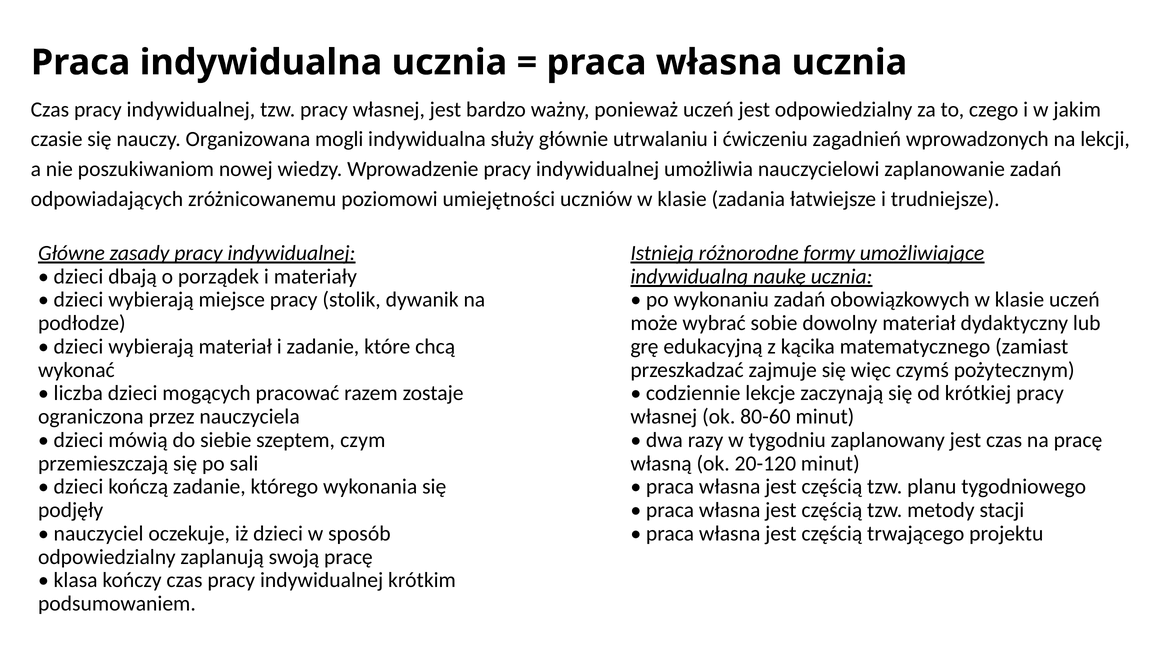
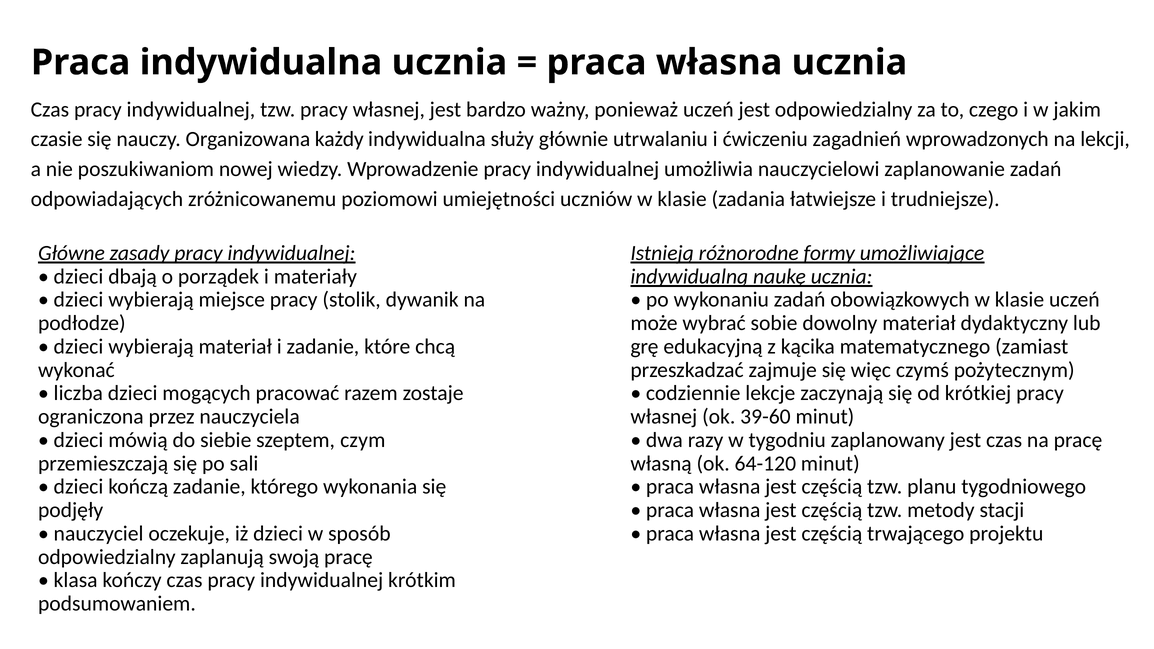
mogli: mogli -> każdy (339, 139)
80-60: 80-60 -> 39-60 (765, 417)
20-120: 20-120 -> 64-120 (765, 464)
